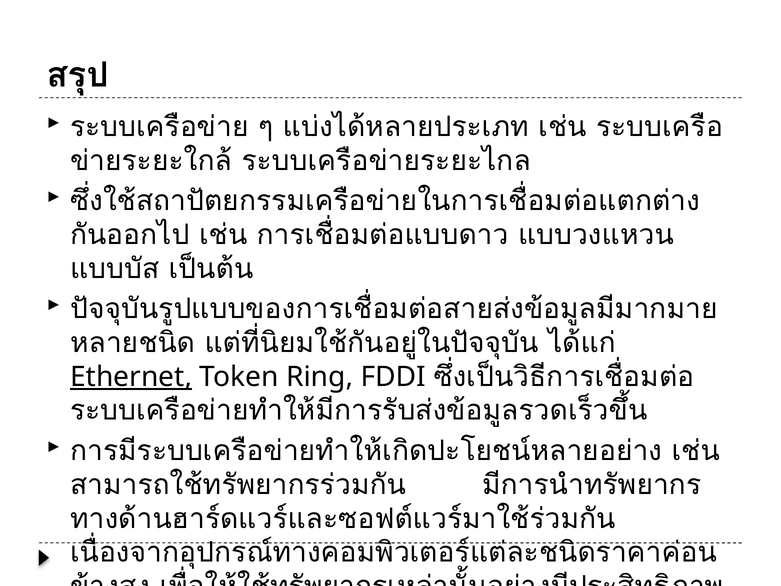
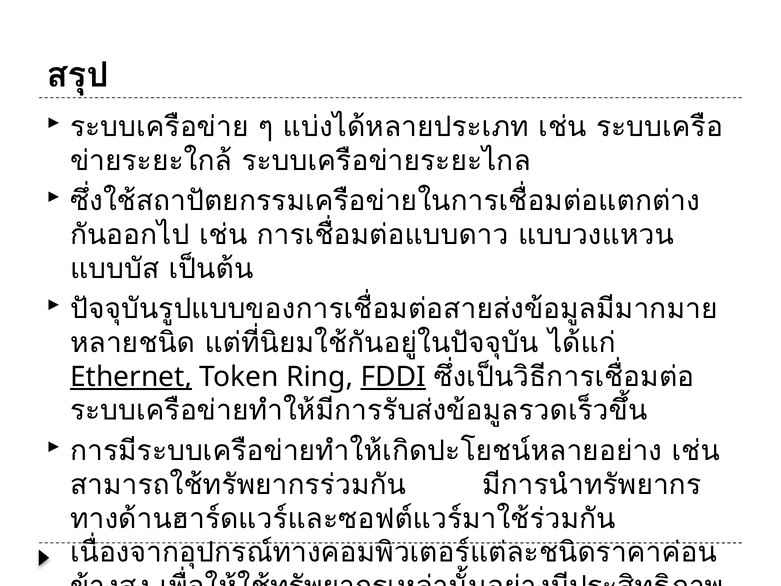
FDDI underline: none -> present (393, 377)
